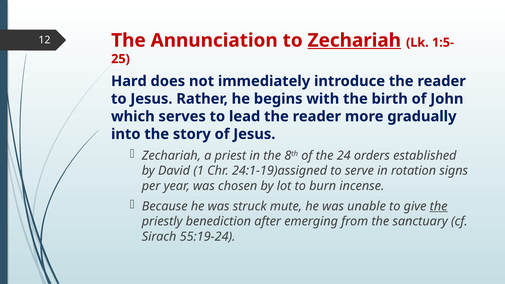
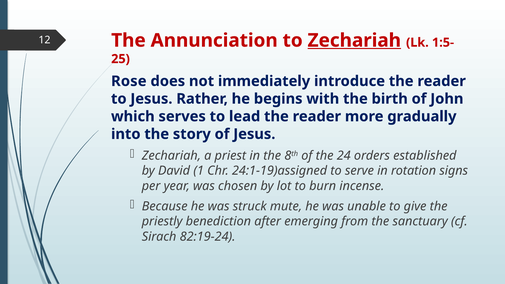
Hard: Hard -> Rose (129, 81)
the underline: present -> none (439, 206)
55:19-24: 55:19-24 -> 82:19-24 (208, 237)
